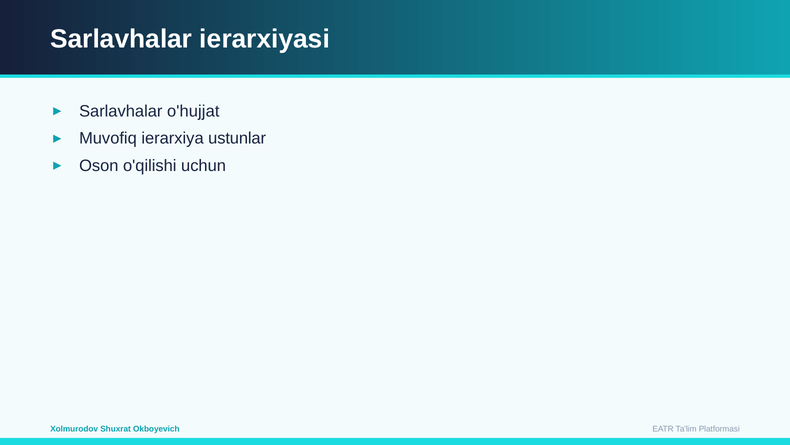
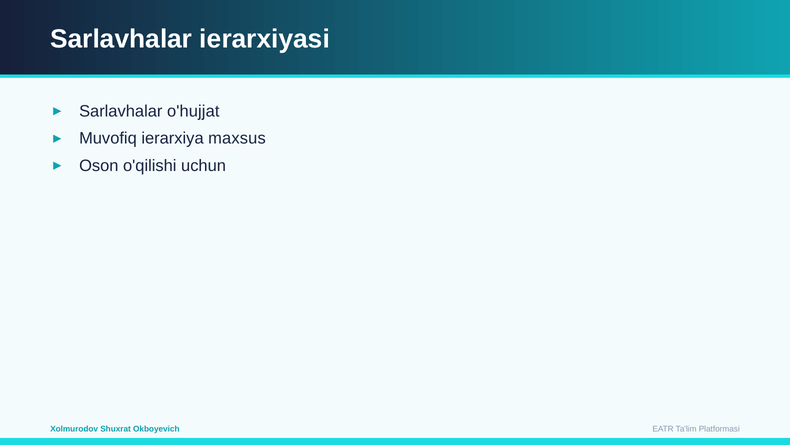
ustunlar: ustunlar -> maxsus (237, 138)
